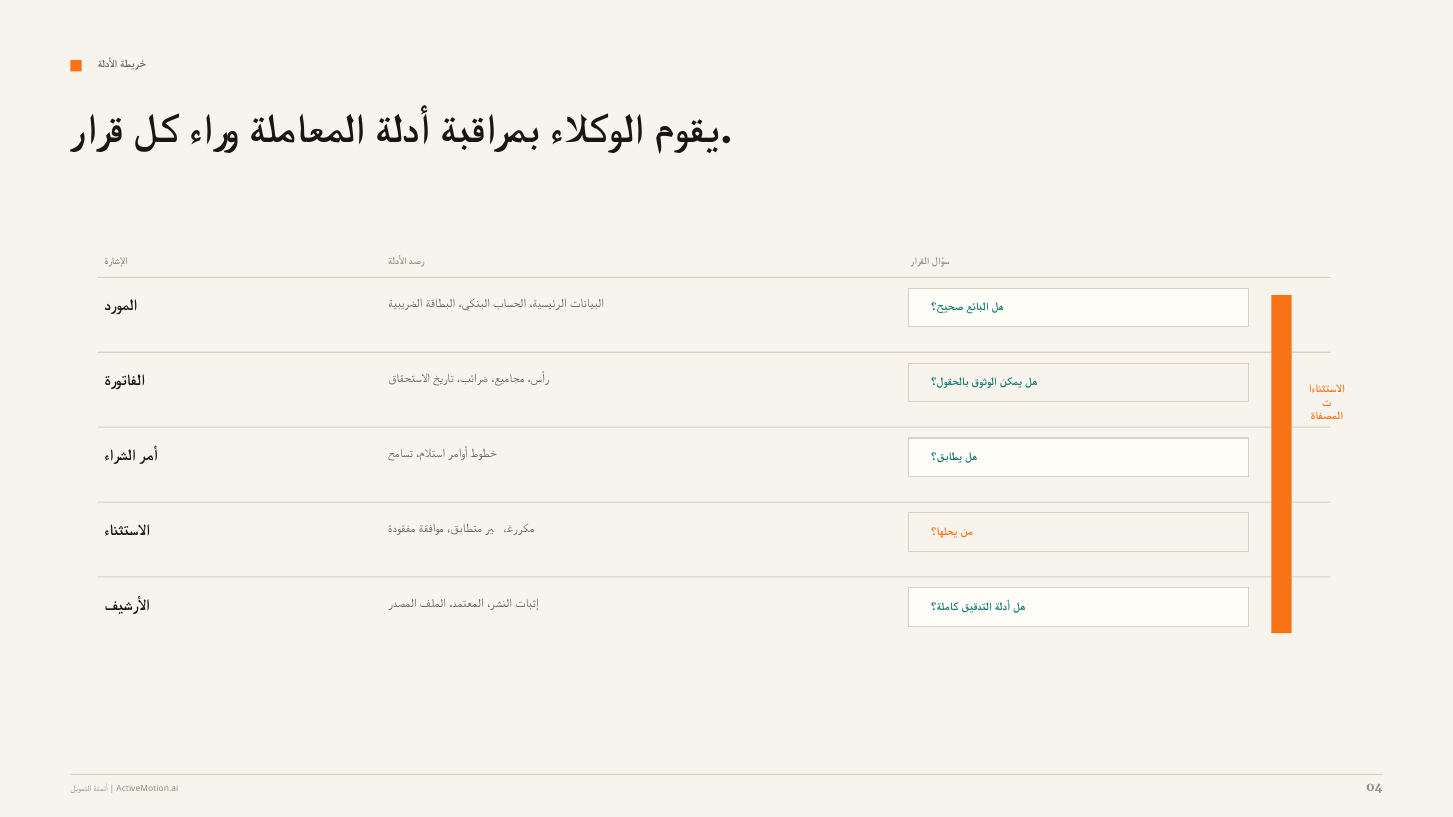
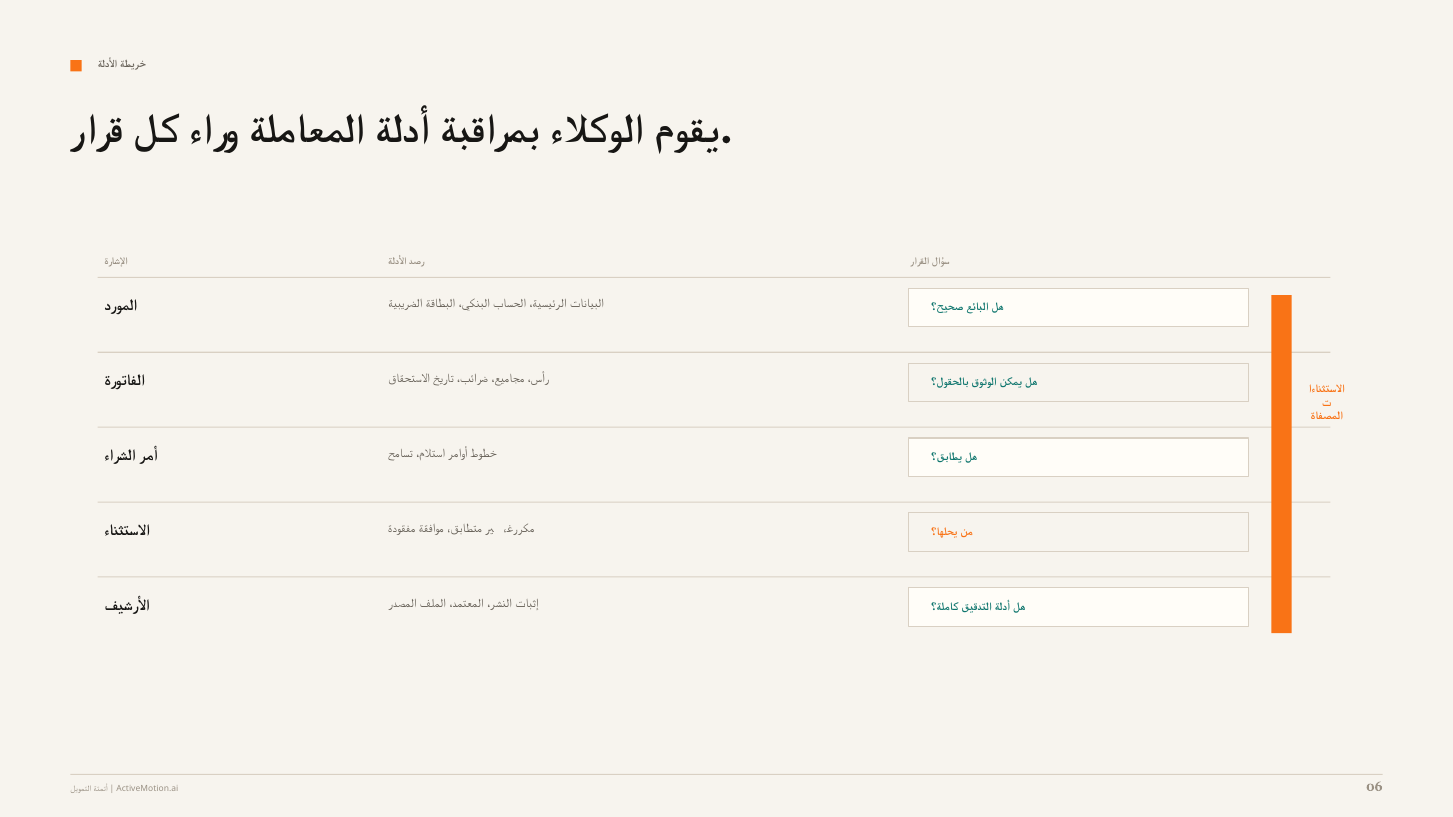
04: 04 -> 06 (1374, 787)
